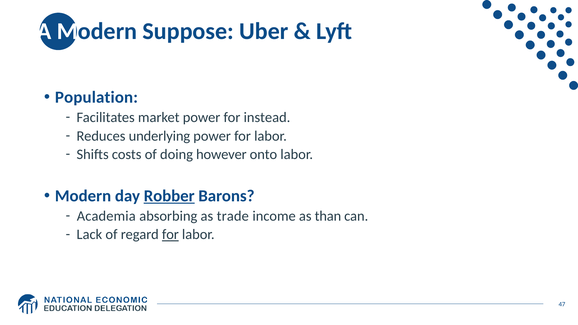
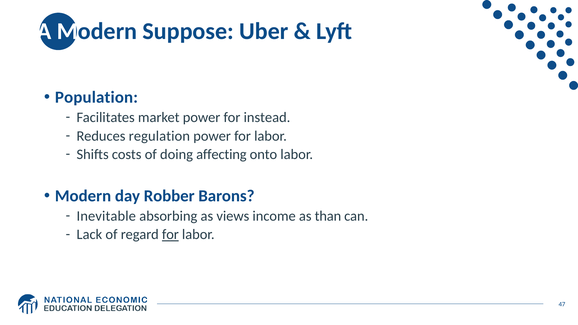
underlying: underlying -> regulation (159, 136)
however: however -> affecting (221, 155)
Robber underline: present -> none (169, 196)
Academia: Academia -> Inevitable (106, 216)
trade: trade -> views (233, 216)
